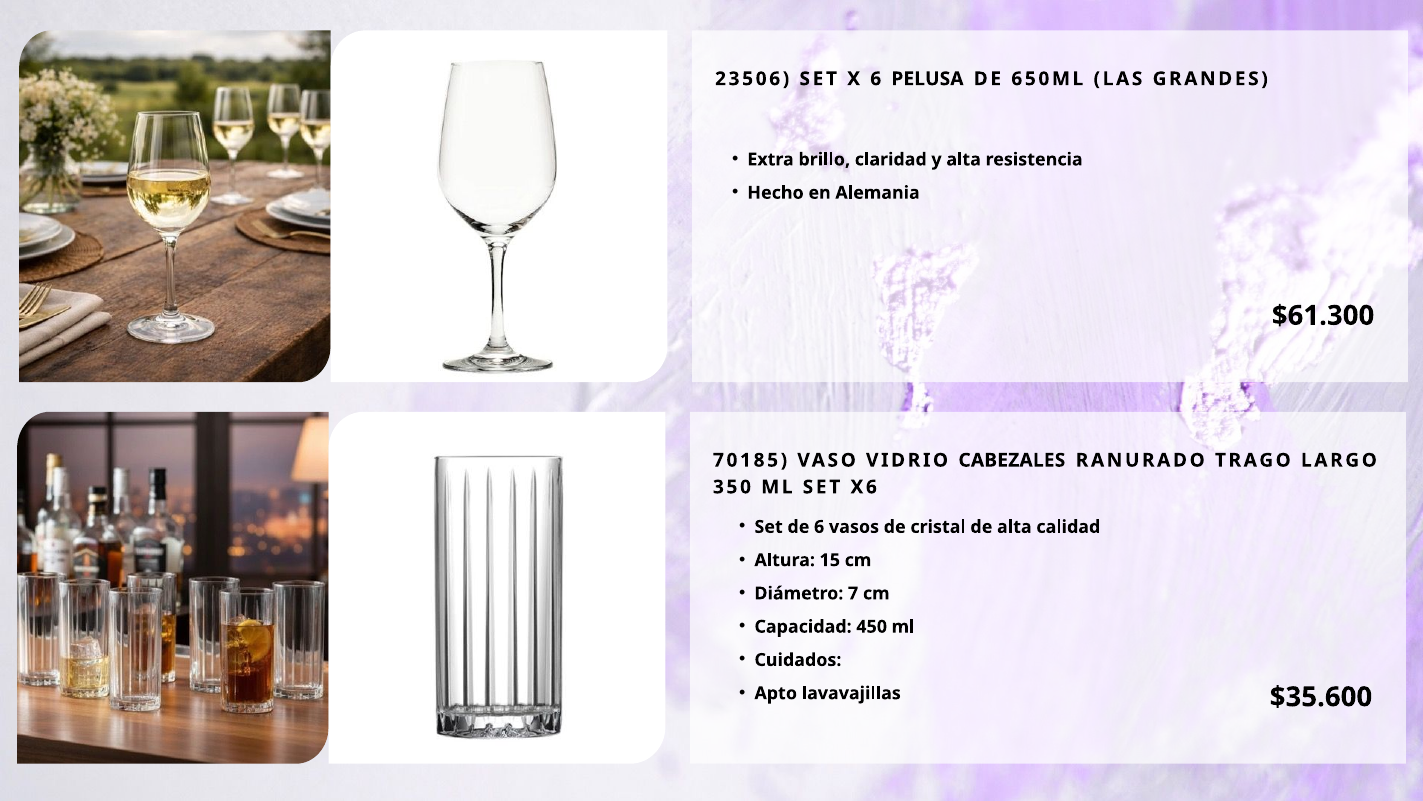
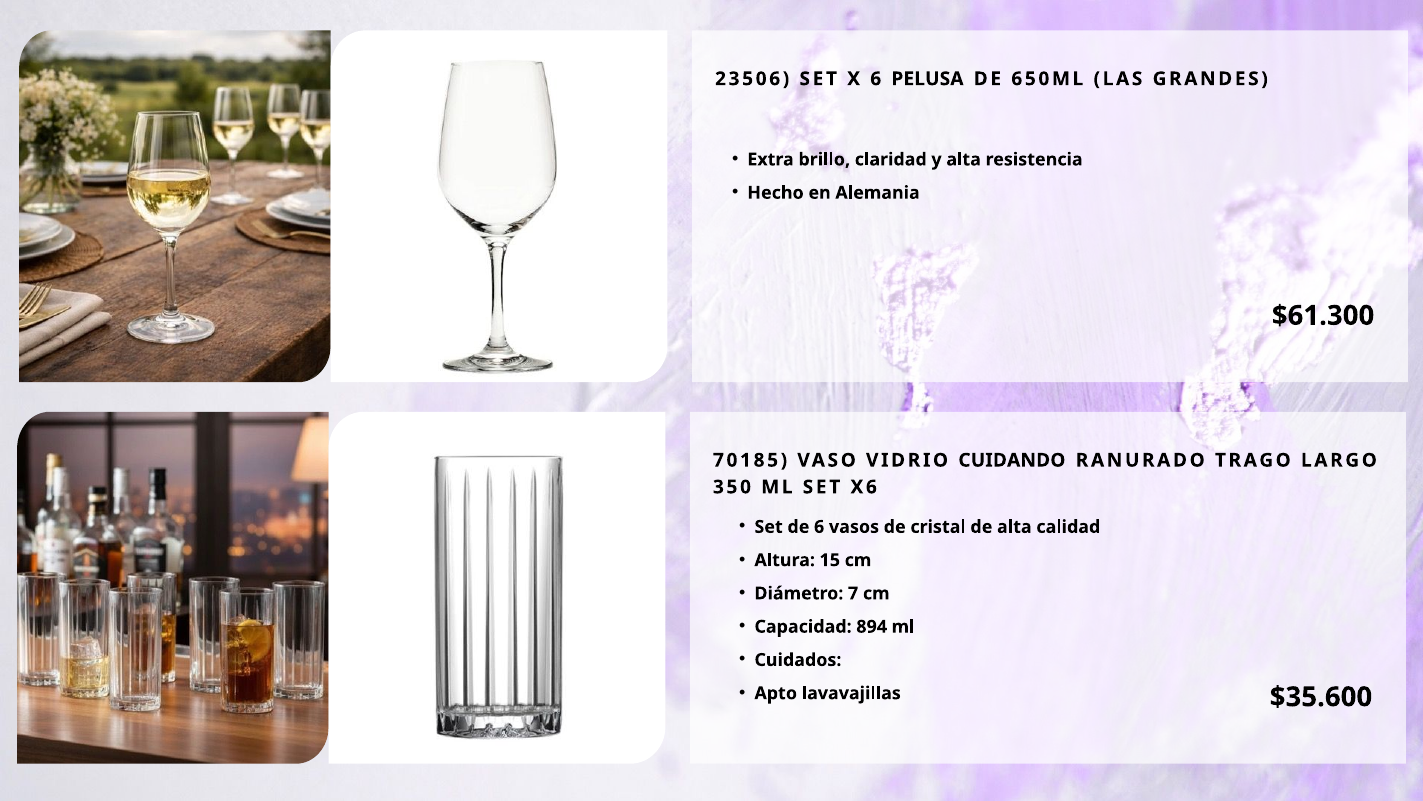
CABEZALES: CABEZALES -> CUIDANDO (1012, 460)
450: 450 -> 894 (872, 626)
